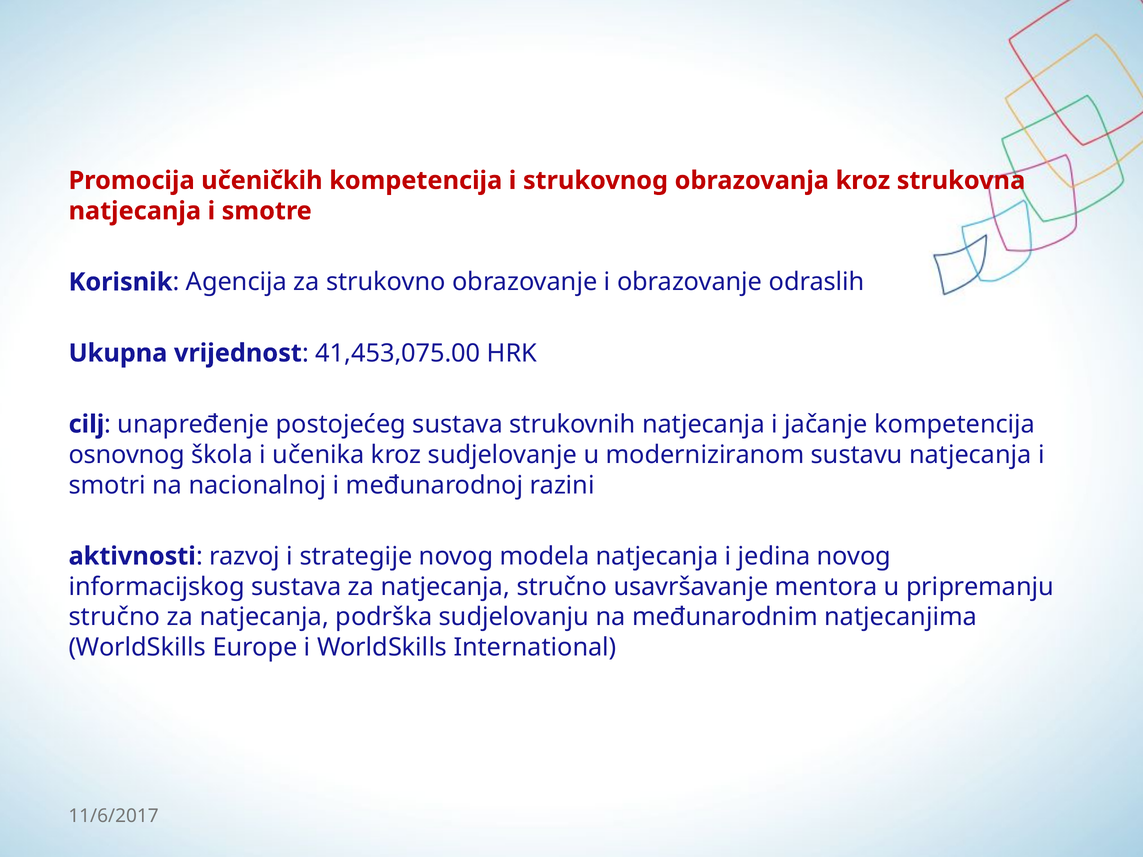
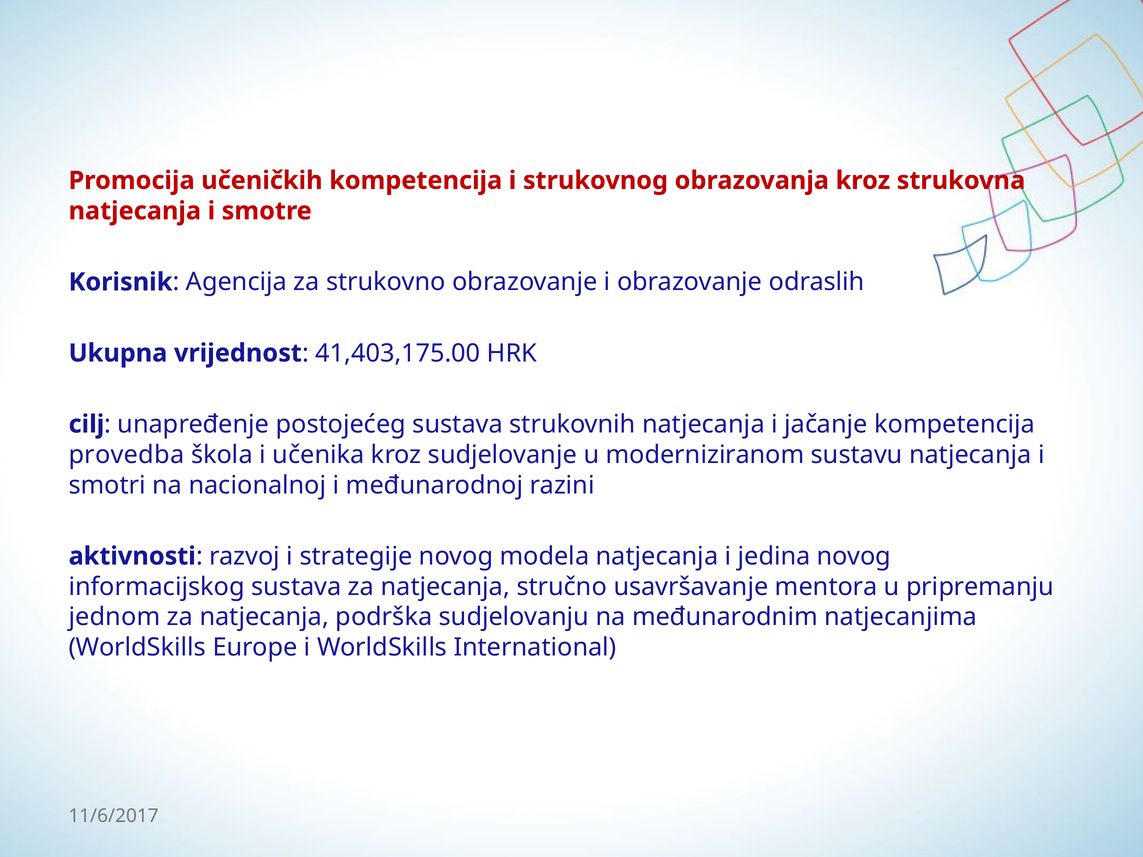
41,453,075.00: 41,453,075.00 -> 41,403,175.00 (398, 353)
osnovnog: osnovnog -> provedba (126, 455)
stručno: stručno -> jednom (114, 617)
